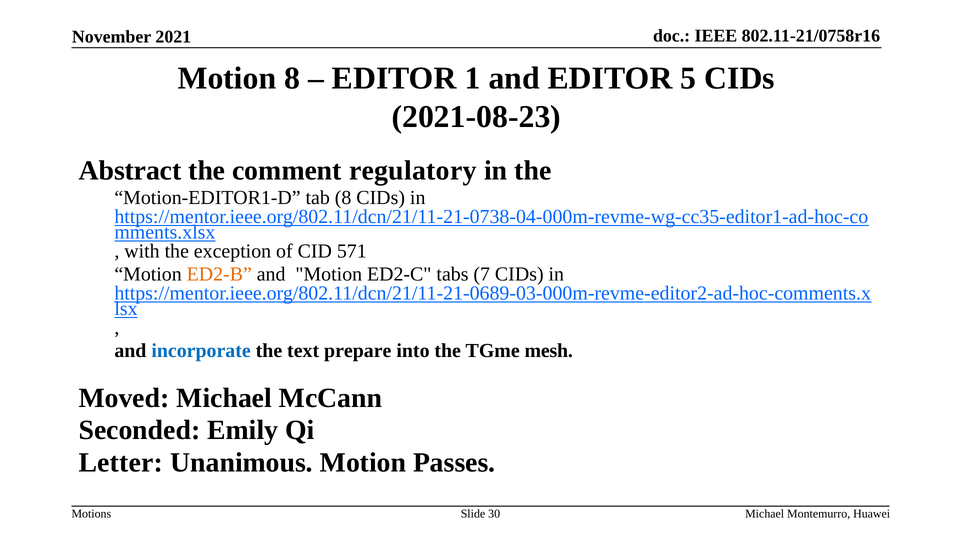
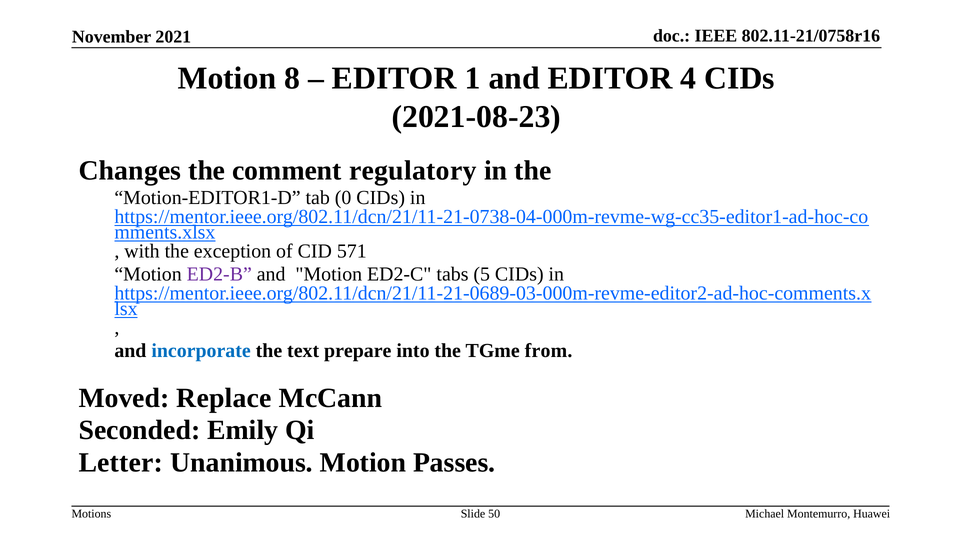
5: 5 -> 4 (688, 78)
Abstract: Abstract -> Changes (130, 171)
tab 8: 8 -> 0 (343, 198)
ED2-B colour: orange -> purple (219, 274)
7: 7 -> 5 (482, 274)
mesh: mesh -> from (549, 351)
Moved Michael: Michael -> Replace (224, 398)
30: 30 -> 50 (494, 514)
